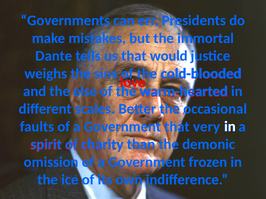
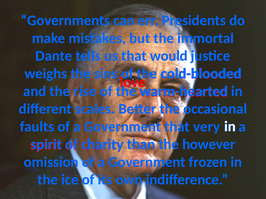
else: else -> rise (85, 91)
demonic: demonic -> however (209, 145)
